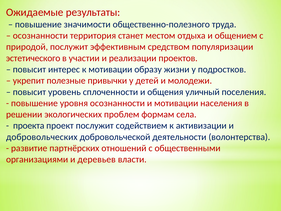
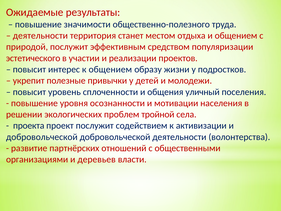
осознанности: осознанности -> деятельности (40, 36)
к мотивации: мотивации -> общением (110, 69)
формам: формам -> тройной (158, 114)
добровольческих: добровольческих -> добровольческой (42, 137)
